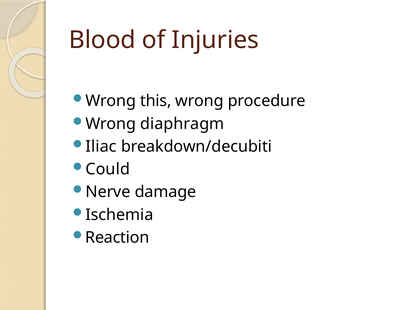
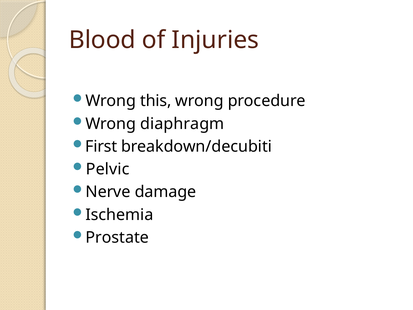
Iliac: Iliac -> First (101, 146)
Could: Could -> Pelvic (108, 169)
Reaction: Reaction -> Prostate (117, 237)
